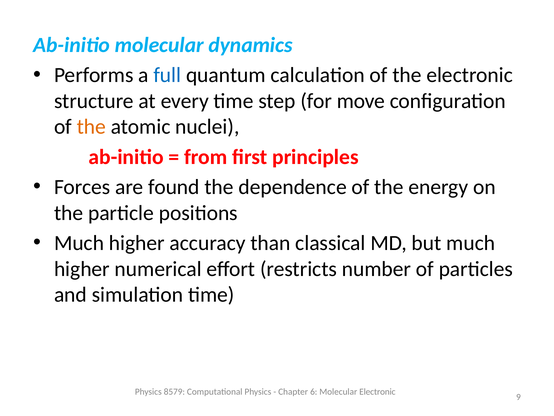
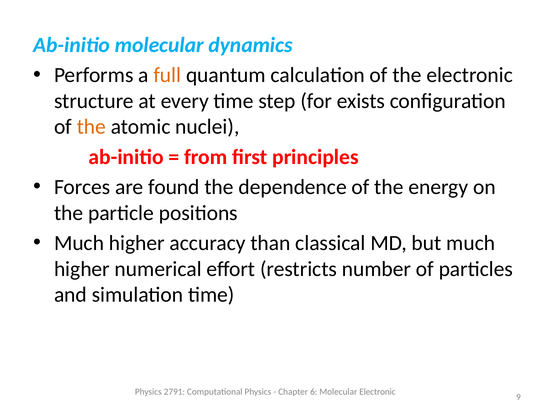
full colour: blue -> orange (167, 75)
move: move -> exists (361, 101)
8579: 8579 -> 2791 (174, 391)
